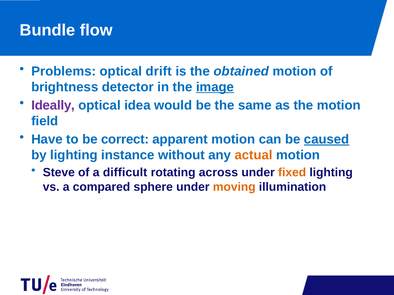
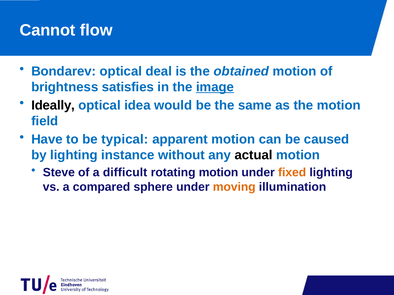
Bundle: Bundle -> Cannot (48, 30)
Problems: Problems -> Bondarev (64, 71)
drift: drift -> deal (159, 71)
detector: detector -> satisfies (128, 87)
Ideally colour: purple -> black (53, 105)
correct: correct -> typical (125, 140)
caused underline: present -> none (327, 140)
actual colour: orange -> black (254, 155)
rotating across: across -> motion (219, 173)
